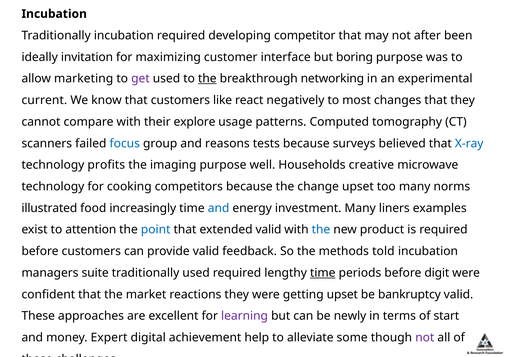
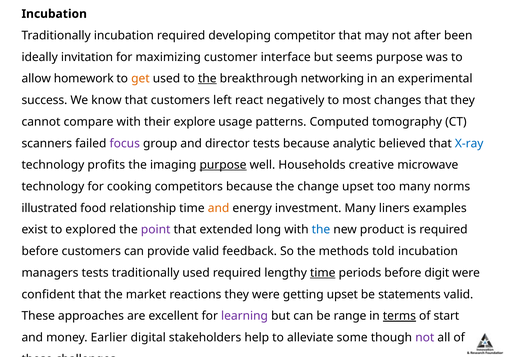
boring: boring -> seems (354, 57)
marketing: marketing -> homework (84, 79)
get colour: purple -> orange (140, 79)
current: current -> success (44, 100)
like: like -> left (222, 100)
focus colour: blue -> purple (125, 143)
reasons: reasons -> director (227, 143)
surveys: surveys -> analytic (354, 143)
purpose underline: none -> present (223, 165)
increasingly: increasingly -> relationship (143, 208)
and colour: blue -> orange (219, 208)
attention: attention -> explored (91, 230)
point colour: blue -> purple (156, 230)
extended valid: valid -> long (268, 230)
managers suite: suite -> tests (95, 273)
bankruptcy: bankruptcy -> statements (409, 295)
newly: newly -> range (350, 316)
terms underline: none -> present (399, 316)
Expert: Expert -> Earlier (109, 338)
achievement: achievement -> stakeholders (205, 338)
